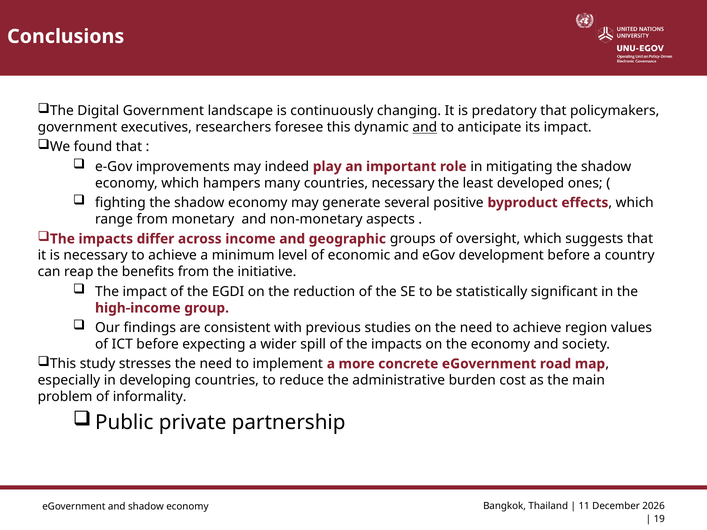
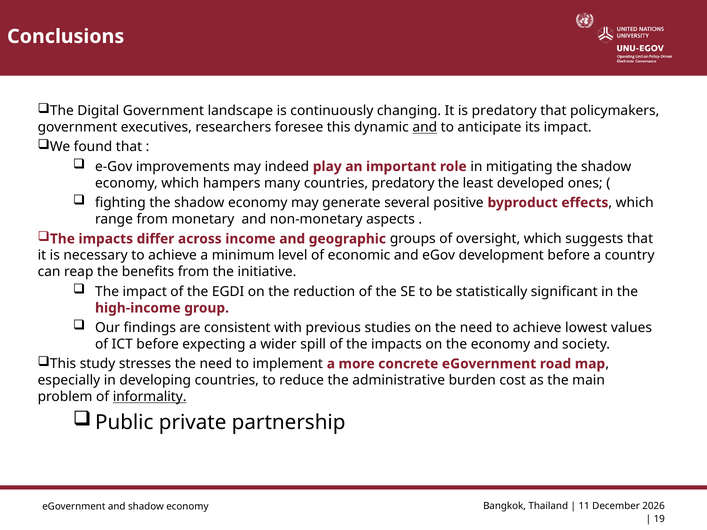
countries necessary: necessary -> predatory (403, 183)
region: region -> lowest (586, 328)
informality underline: none -> present (150, 397)
